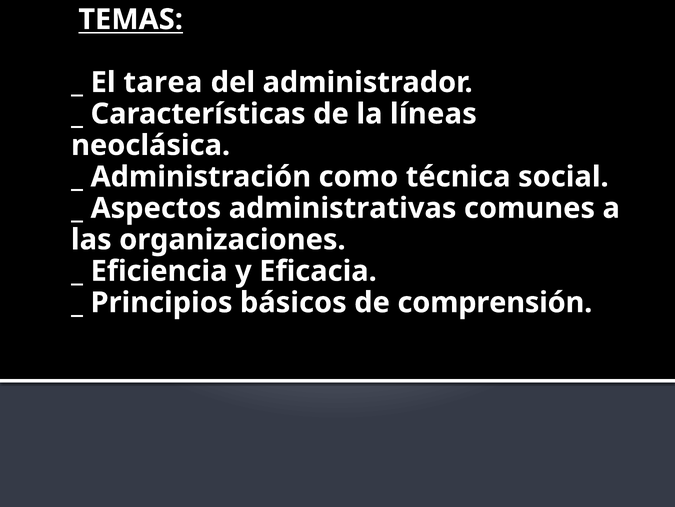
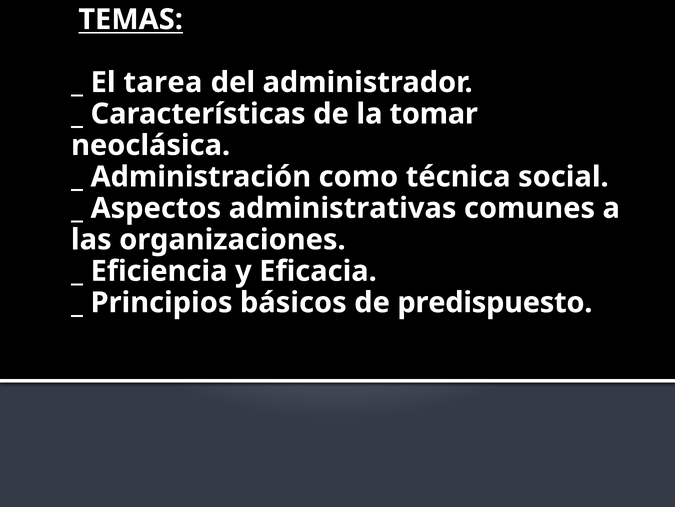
líneas: líneas -> tomar (434, 114)
comprensión: comprensión -> predispuesto (495, 302)
